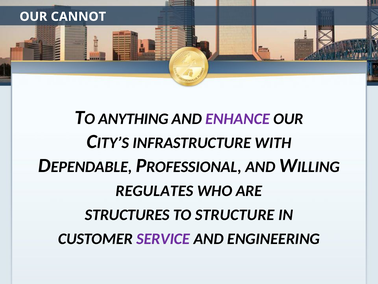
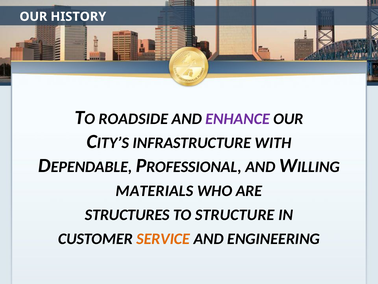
CANNOT: CANNOT -> HISTORY (78, 17)
ANYTHING: ANYTHING -> ROADSIDE (133, 119)
REGULATES: REGULATES -> MATERIALS (155, 190)
SERVICE colour: purple -> orange (163, 238)
